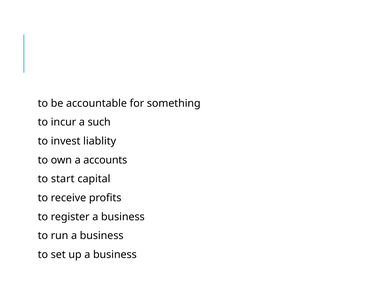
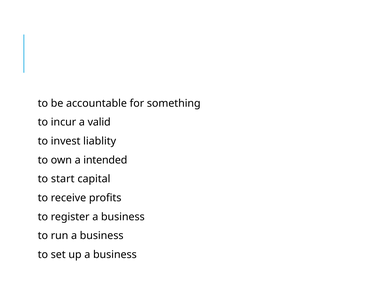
such: such -> valid (99, 122)
accounts: accounts -> intended (105, 160)
